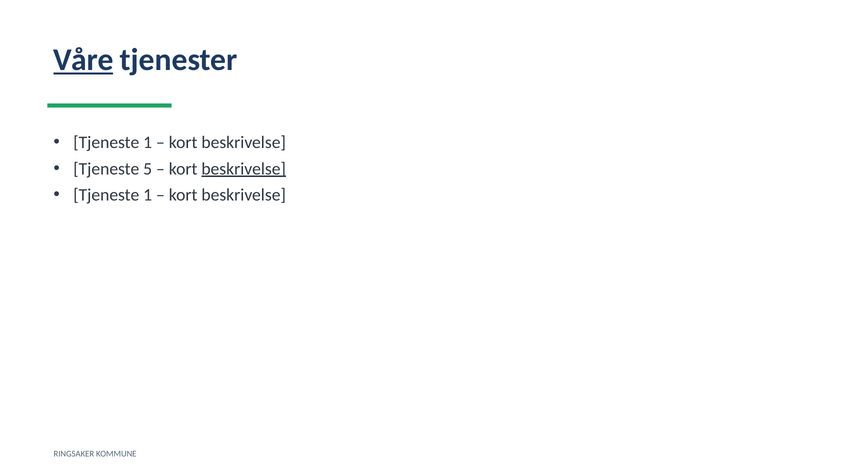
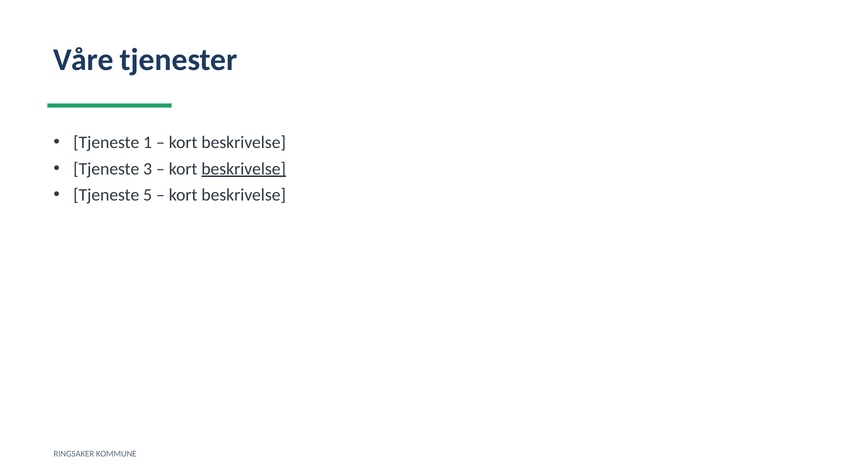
Våre underline: present -> none (83, 60)
5: 5 -> 3 (148, 169)
1: 1 -> 5 (148, 195)
